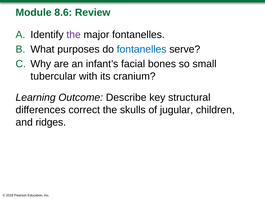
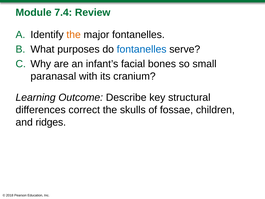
8.6: 8.6 -> 7.4 (63, 12)
the colour: purple -> orange (74, 35)
tubercular: tubercular -> paranasal (53, 76)
jugular: jugular -> fossae (176, 110)
